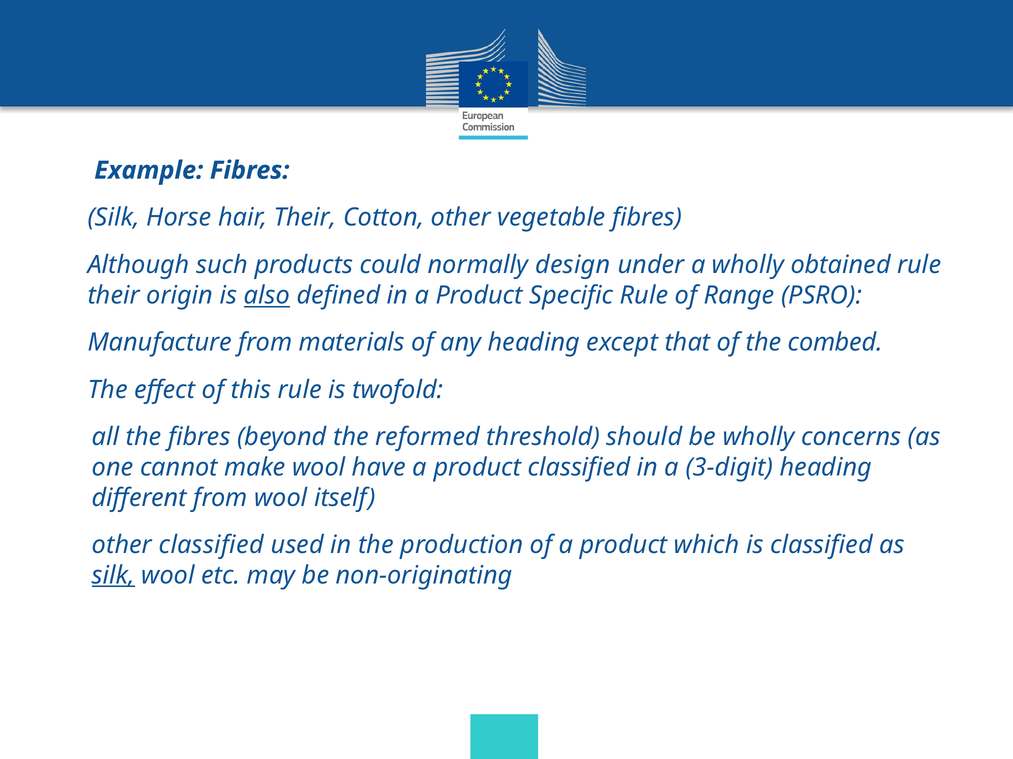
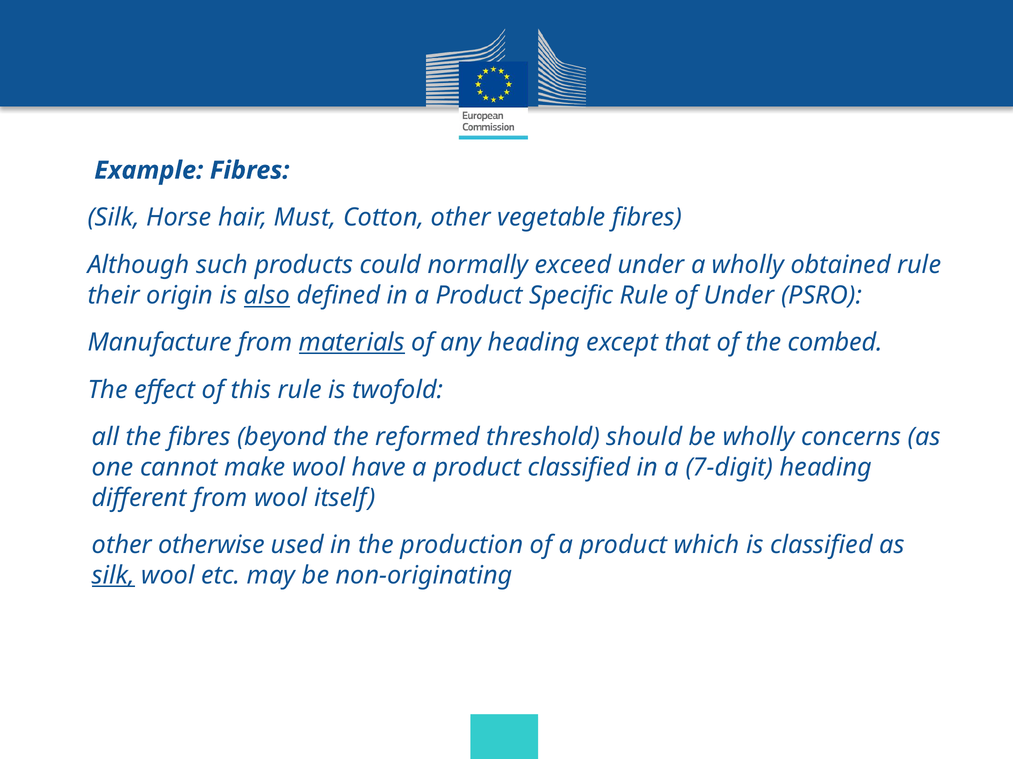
hair Their: Their -> Must (305, 218)
design: design -> exceed (573, 265)
of Range: Range -> Under (739, 296)
materials underline: none -> present (352, 343)
3-digit: 3-digit -> 7-digit (729, 468)
other classified: classified -> otherwise (212, 546)
